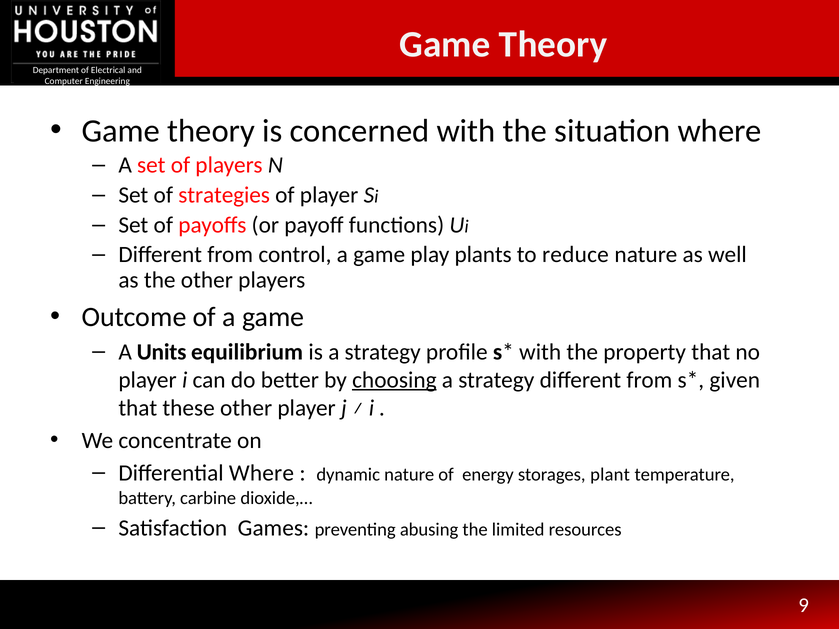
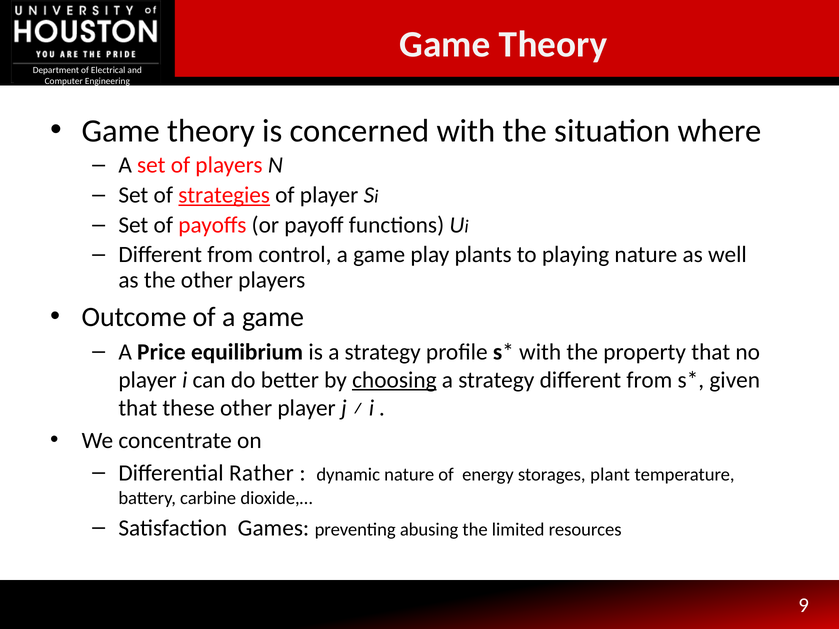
strategies underline: none -> present (224, 195)
reduce: reduce -> playing (576, 255)
Units: Units -> Price (161, 352)
Differential Where: Where -> Rather (261, 473)
